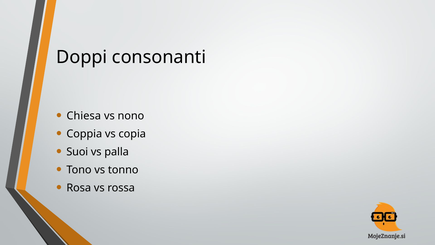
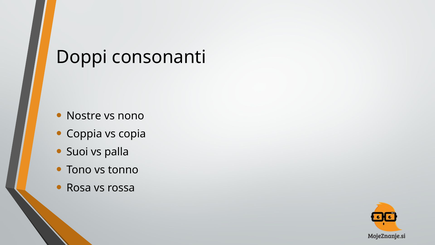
Chiesa: Chiesa -> Nostre (84, 116)
